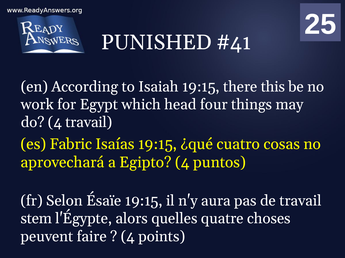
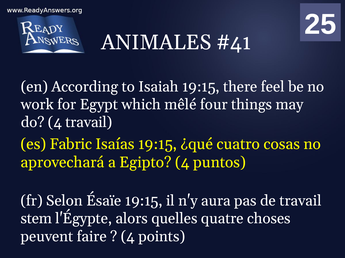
PUNISHED: PUNISHED -> ANIMALES (156, 43)
this: this -> feel (273, 87)
head: head -> mêlé (180, 105)
